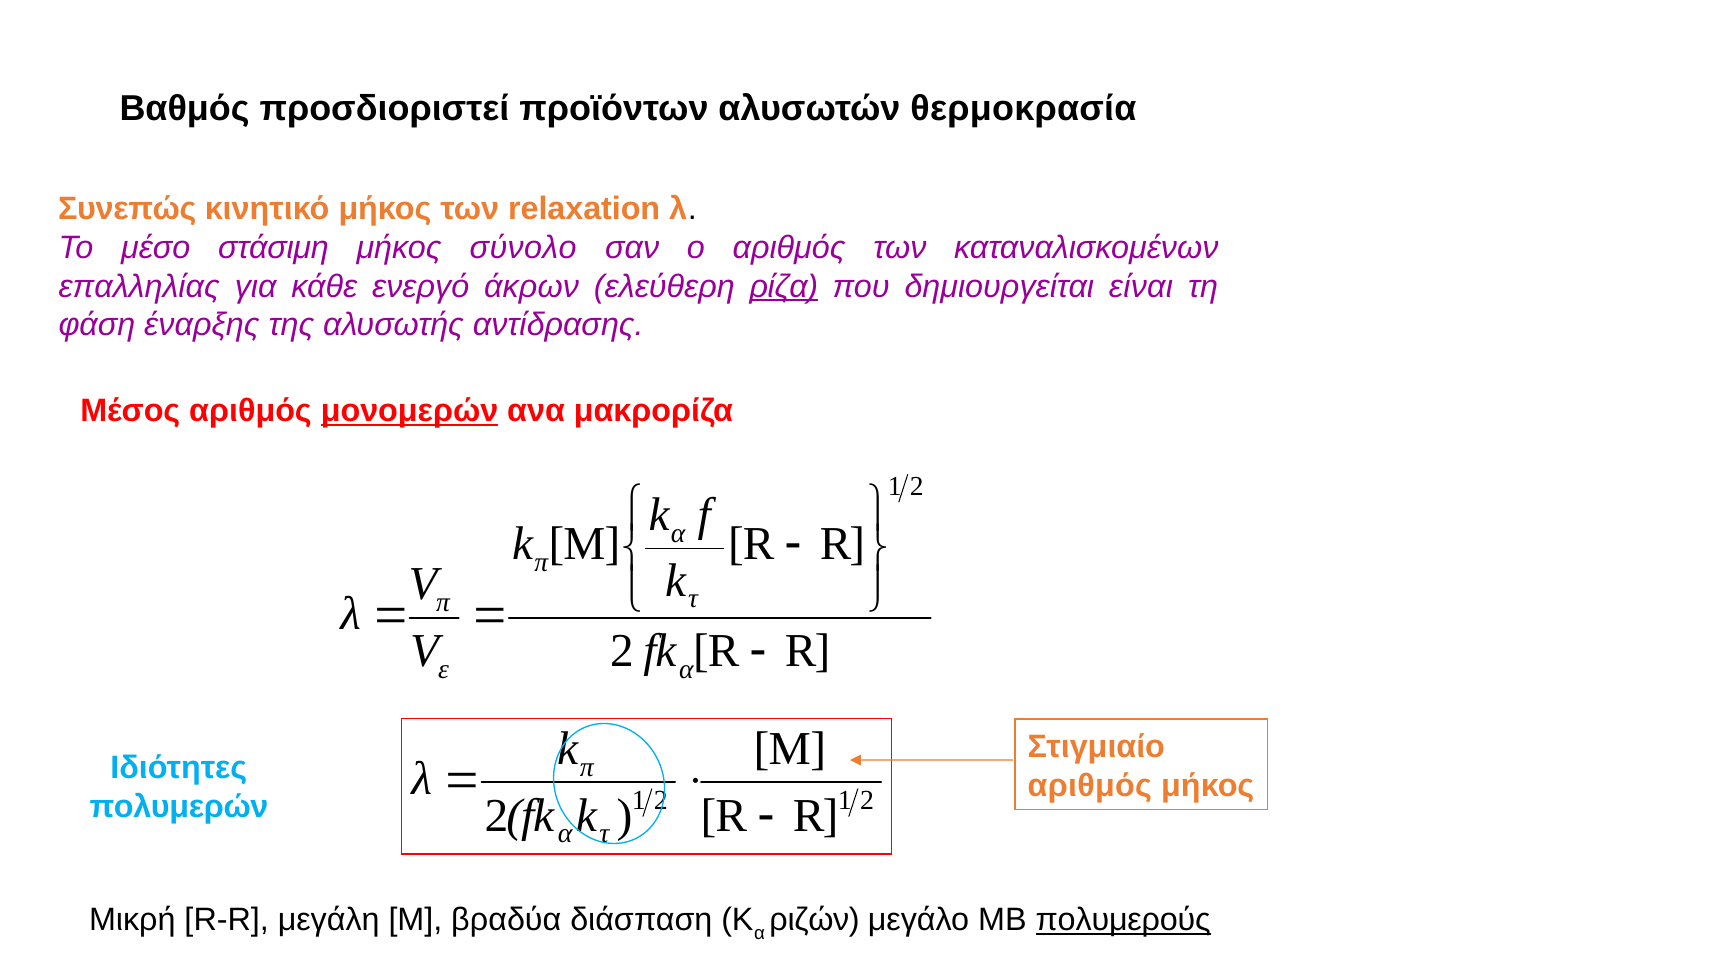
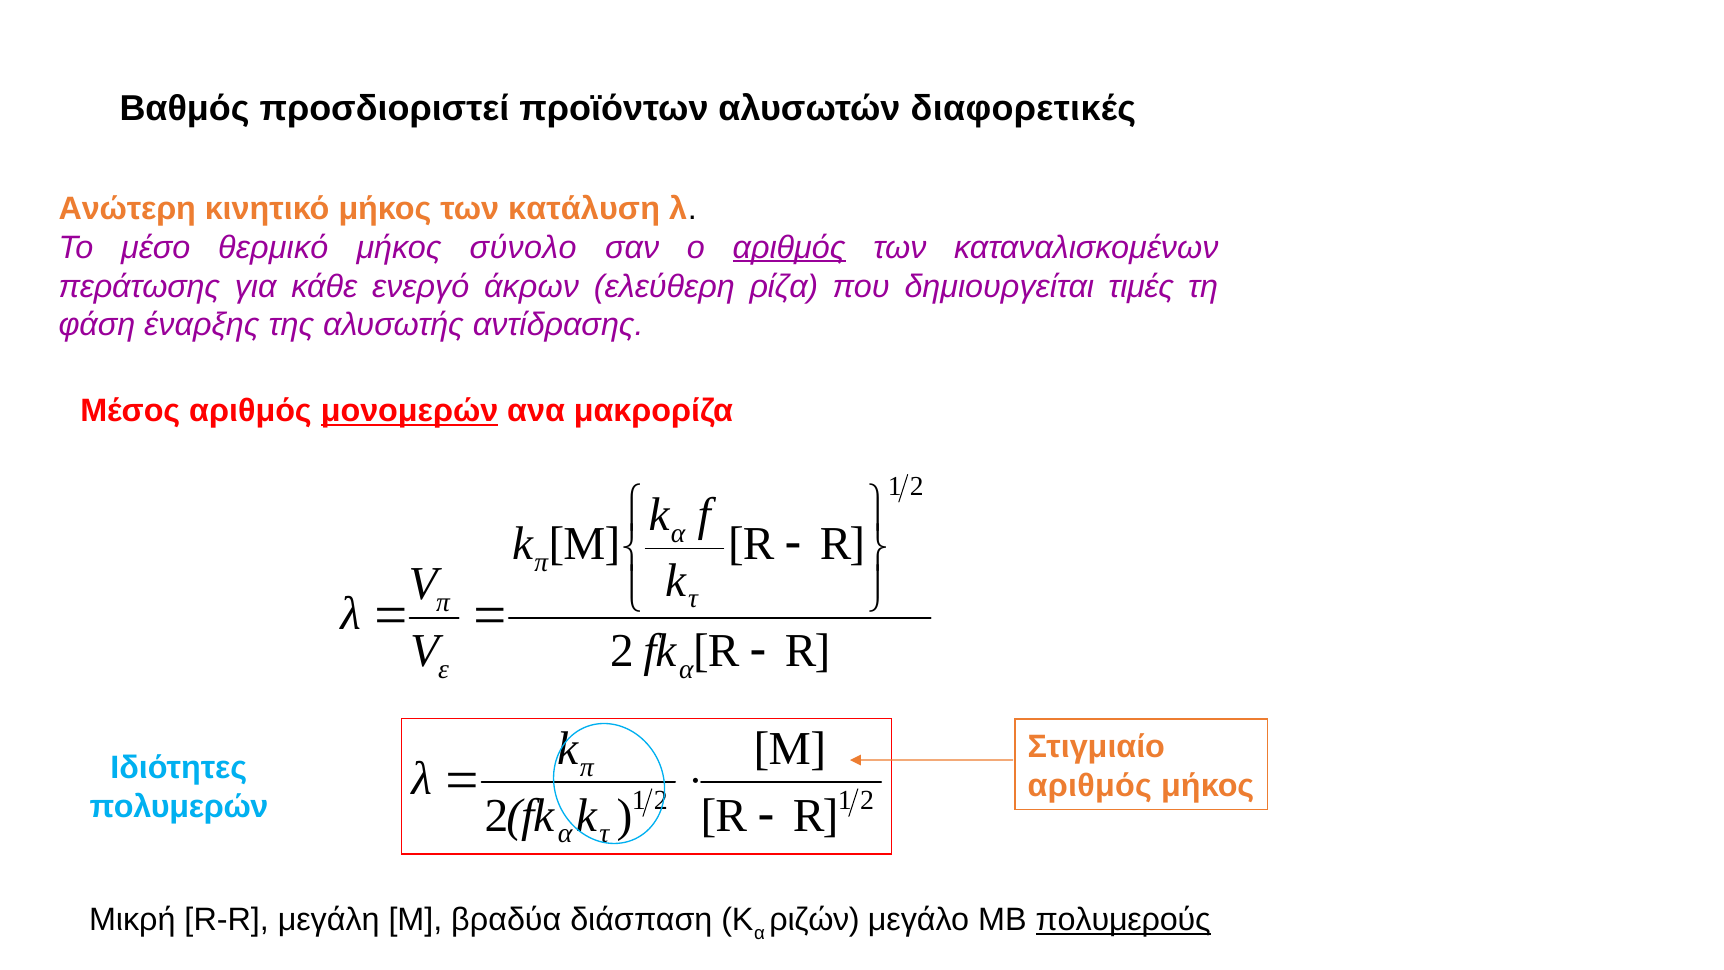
θερμοκρασία: θερμοκρασία -> διαφορετικές (1023, 108)
Συνεπώς: Συνεπώς -> Ανώτερη (127, 209)
relaxation: relaxation -> κατάλυση (584, 209)
στάσιμη: στάσιμη -> θερμικό (273, 247)
αριθμός underline: none -> present (789, 247)
επαλληλίας: επαλληλίας -> περάτωσης (139, 286)
ρίζα underline: present -> none (784, 286)
είναι: είναι -> τιμές (1141, 286)
